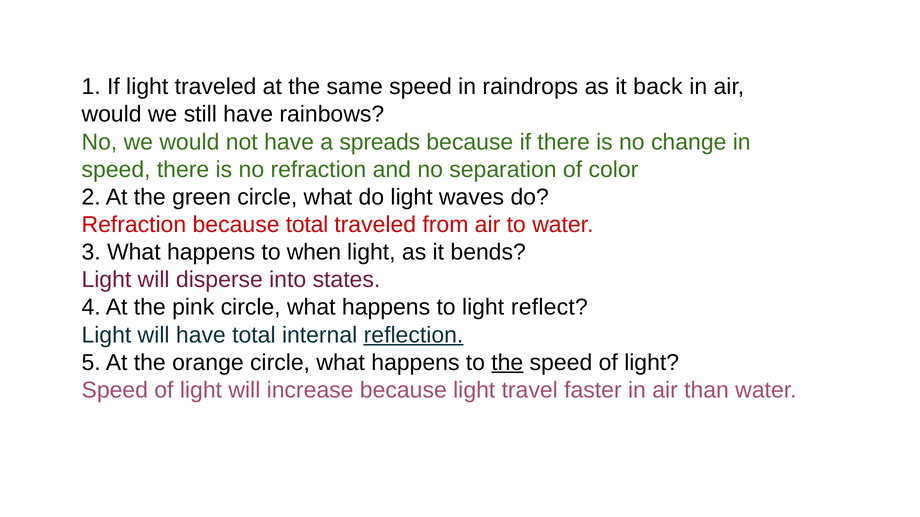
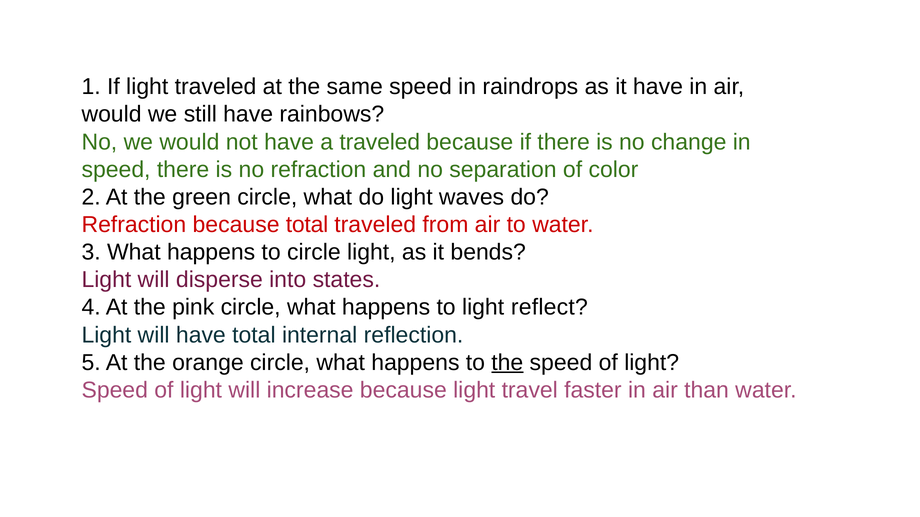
it back: back -> have (658, 87)
a spreads: spreads -> traveled (380, 142)
to when: when -> circle (314, 252)
reflection underline: present -> none (414, 335)
